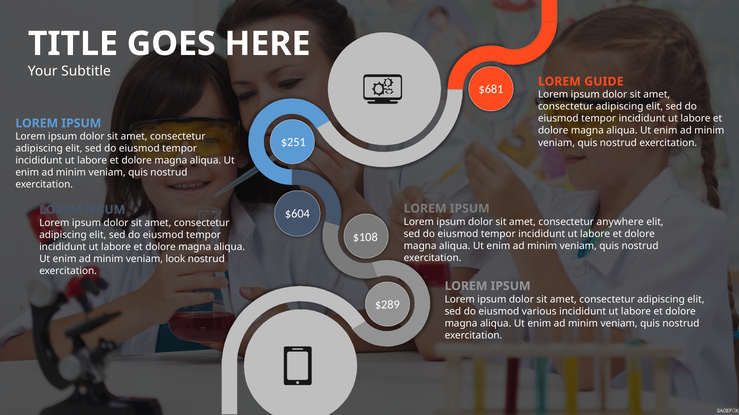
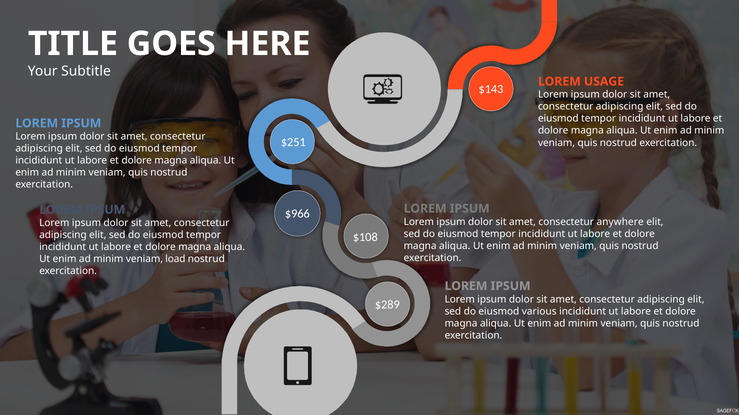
GUIDE: GUIDE -> USAGE (604, 82)
$681: $681 -> $143 (491, 89)
$604: $604 -> $966 (297, 214)
look: look -> load (175, 259)
